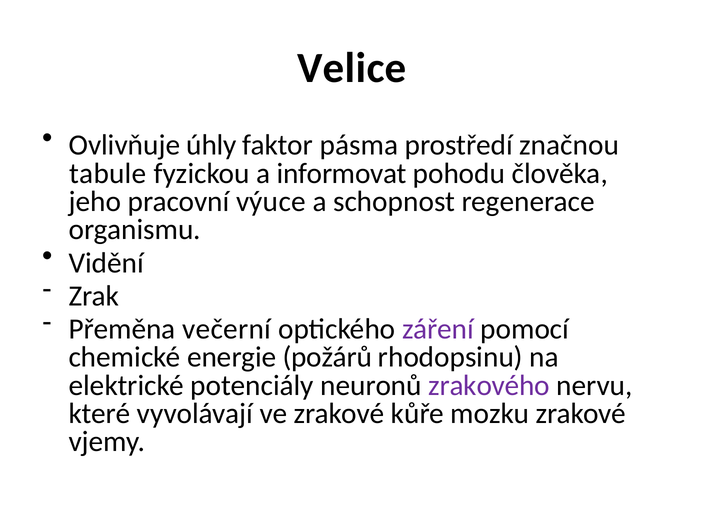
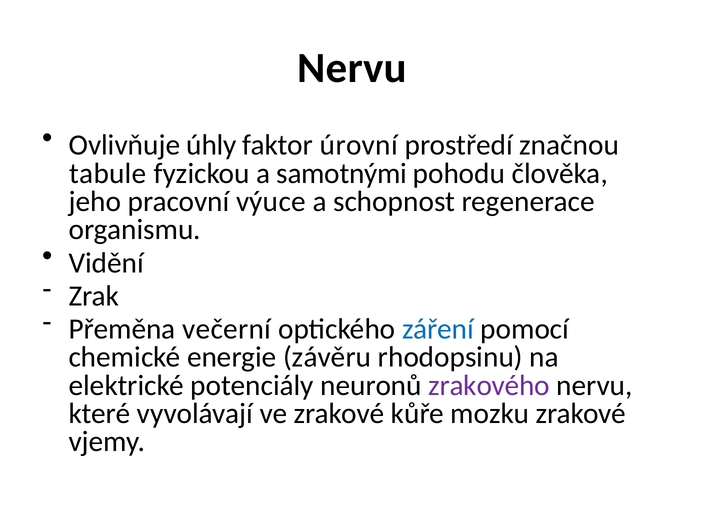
Velice: Velice -> Nervu (352, 68)
pásma: pásma -> úrovní (359, 145)
informovat: informovat -> samotnými (342, 173)
záření colour: purple -> blue (438, 329)
požárů: požárů -> závěru (327, 357)
